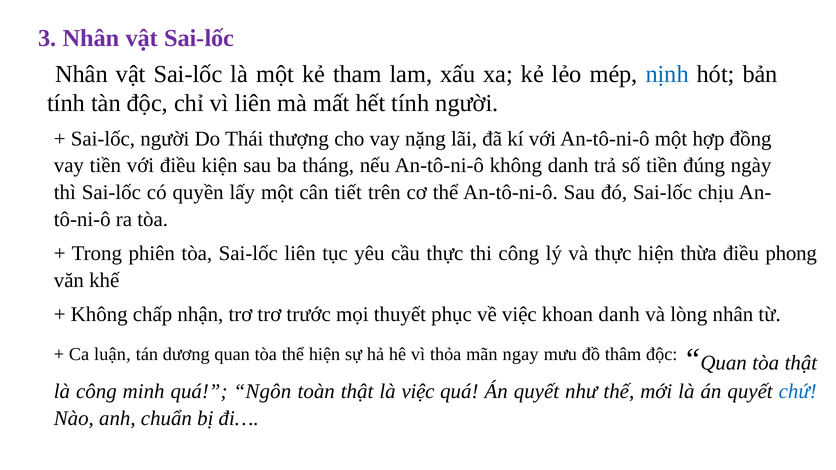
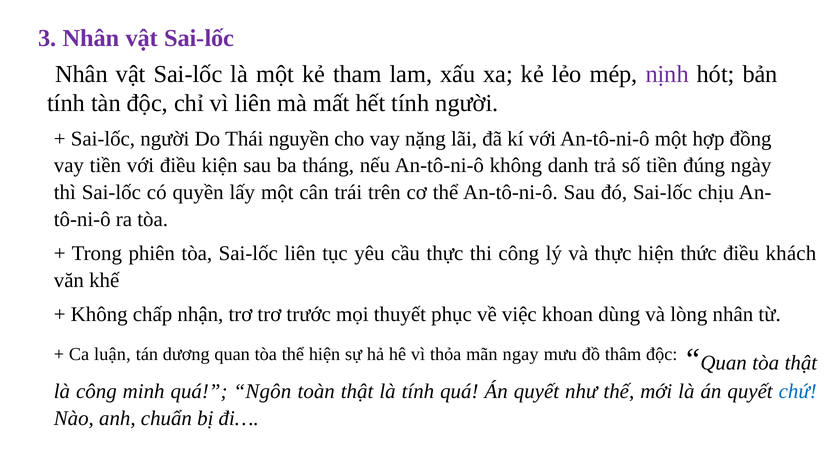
nịnh colour: blue -> purple (667, 74)
thượng: thượng -> nguyền (299, 139)
tiết: tiết -> trái (348, 192)
thừa: thừa -> thức (699, 253)
phong: phong -> khách (791, 253)
khoan danh: danh -> dùng (619, 314)
là việc: việc -> tính (418, 392)
